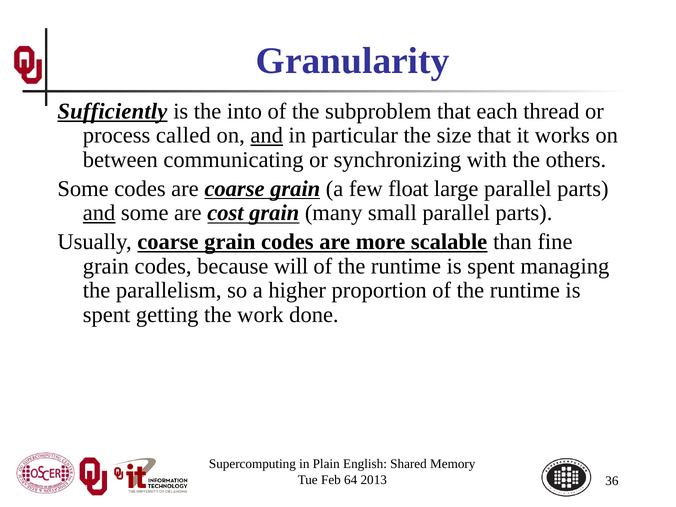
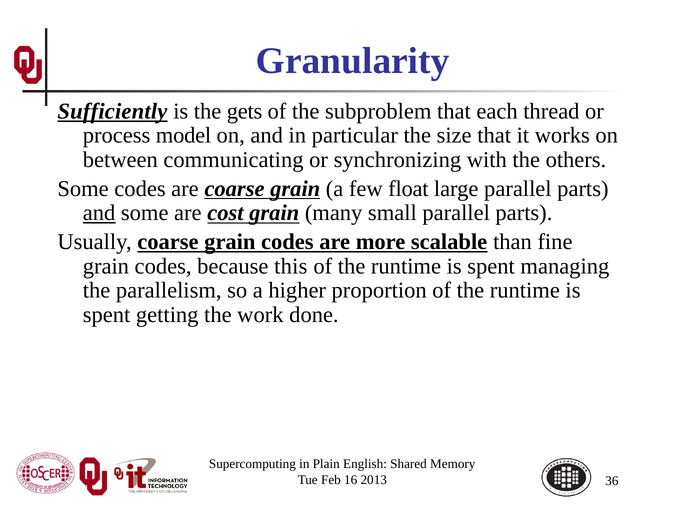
into: into -> gets (245, 111)
called: called -> model (184, 136)
and underline: present -> none (267, 136)
will: will -> this (291, 266)
64: 64 -> 16 (351, 480)
